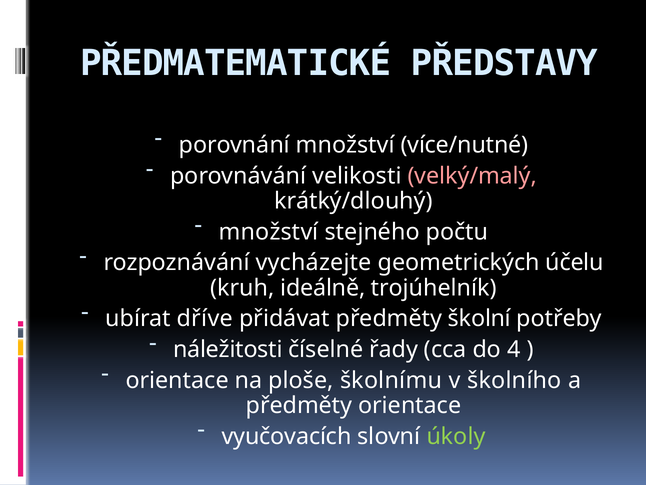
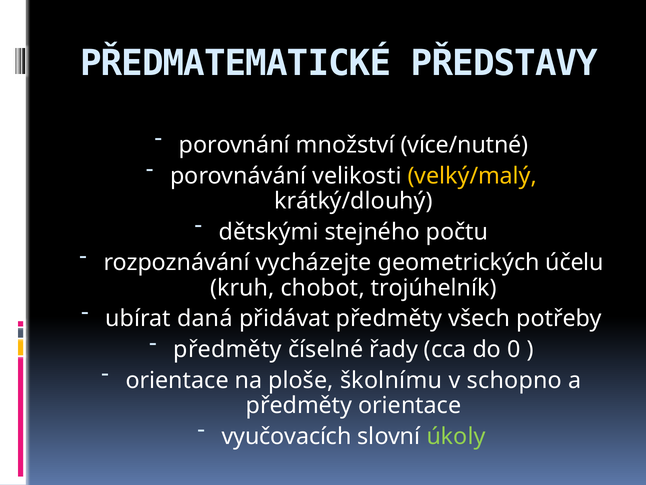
velký/malý colour: pink -> yellow (472, 176)
množství: množství -> dětskými (269, 232)
ideálně: ideálně -> chobot (323, 288)
dříve: dříve -> daná (205, 318)
školní: školní -> všech (479, 318)
náležitosti: náležitosti -> předměty (228, 349)
4: 4 -> 0 (514, 349)
školního: školního -> schopno (514, 380)
